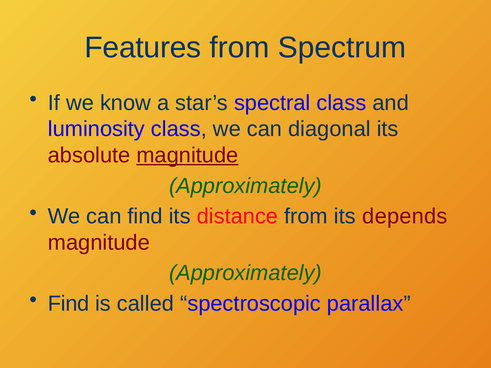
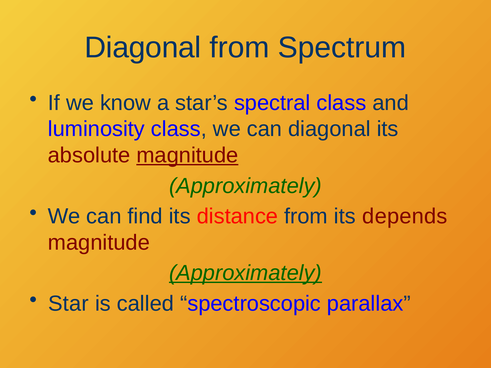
Features: Features -> Diagonal (143, 48)
Approximately underline: none -> present (245, 273)
Find: Find -> Star (68, 304)
